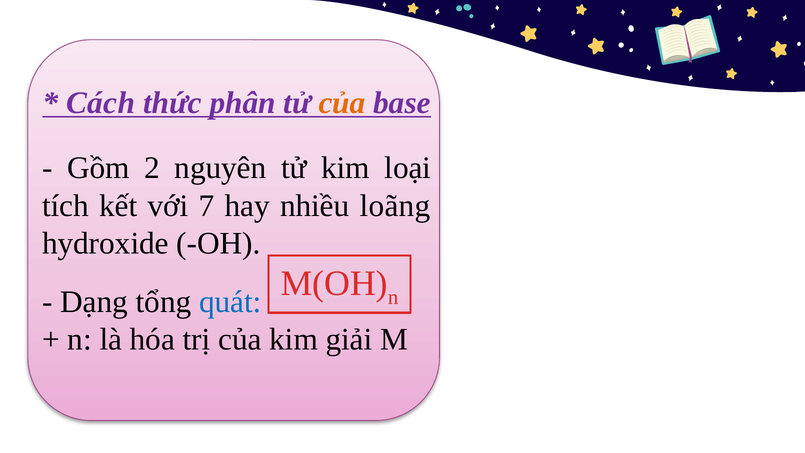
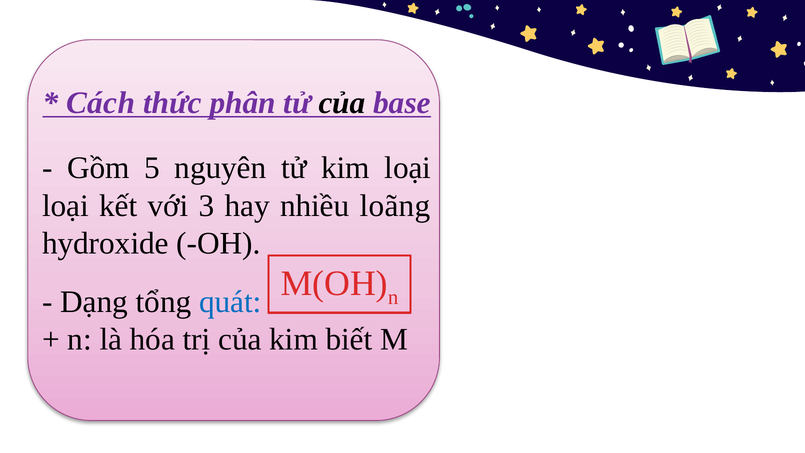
của colour: orange -> black (342, 103)
2: 2 -> 5 (152, 168)
tích: tích -> loại (65, 206)
7: 7 -> 3 (207, 206)
giải: giải -> biết (349, 339)
